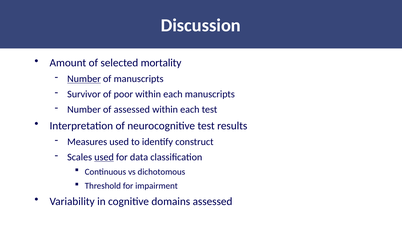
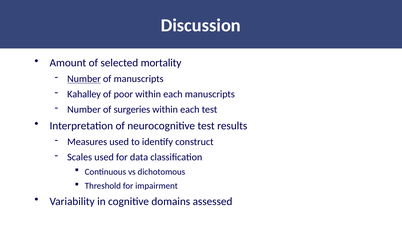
Survivor: Survivor -> Kahalley (84, 94)
of assessed: assessed -> surgeries (132, 110)
used underline: present -> none (104, 157)
